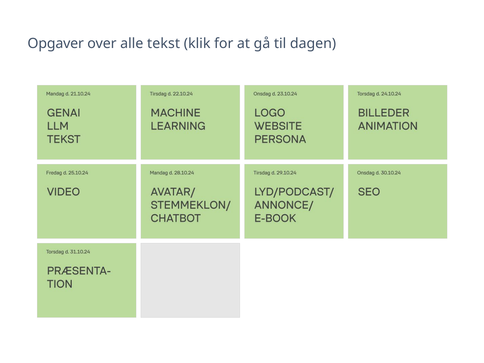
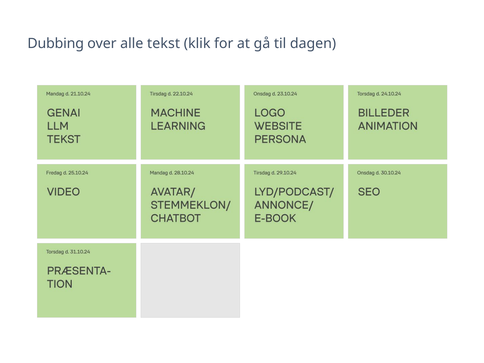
Opgaver: Opgaver -> Dubbing (56, 43)
